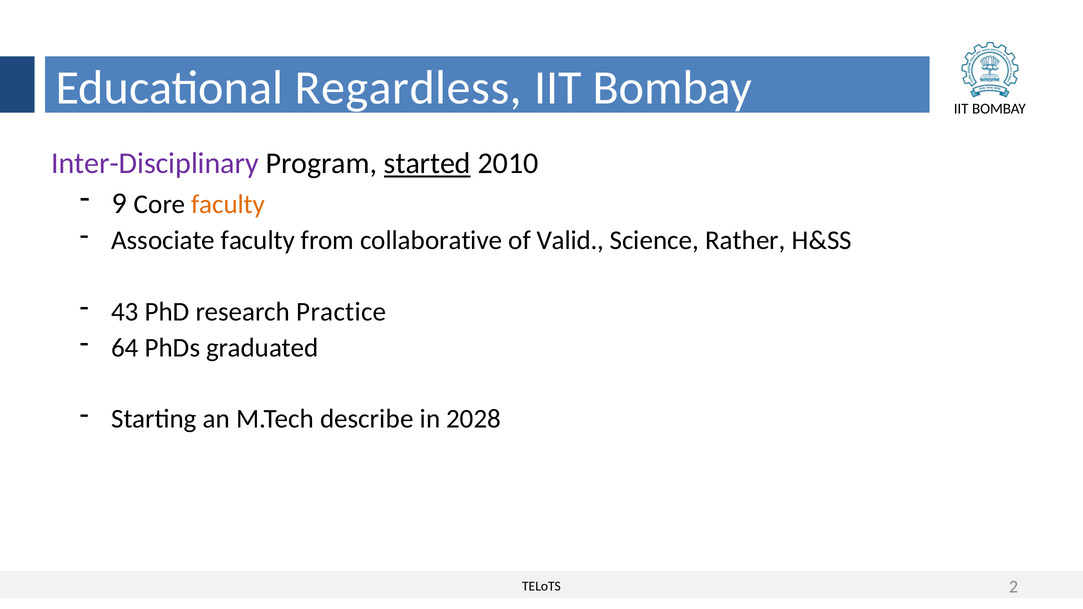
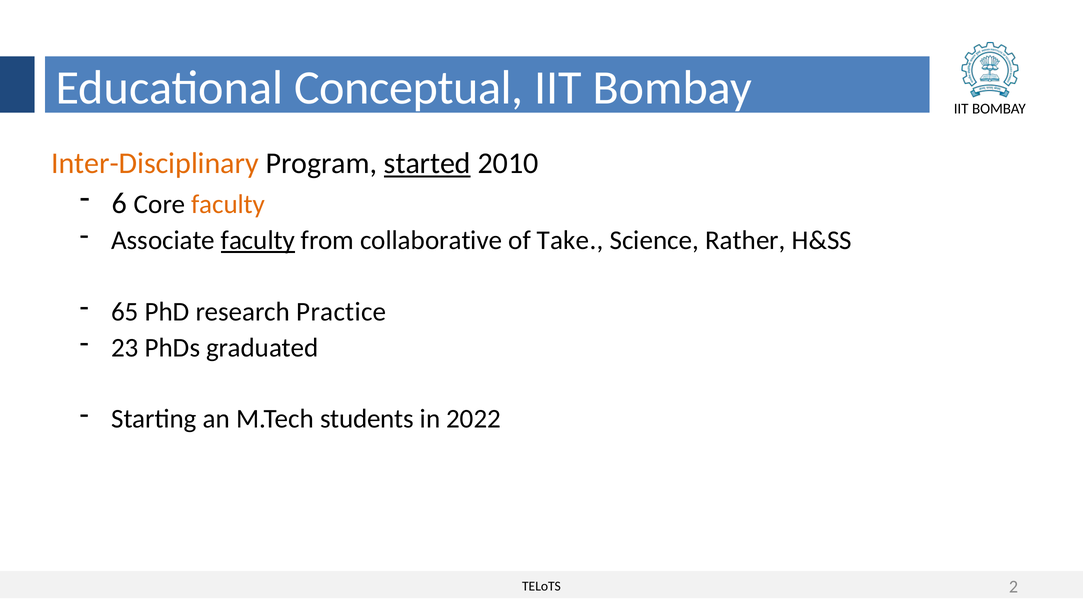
Regardless: Regardless -> Conceptual (409, 88)
Inter-Disciplinary colour: purple -> orange (155, 163)
9: 9 -> 6 (120, 203)
faculty underline: none -> present (258, 240)
Valid: Valid -> Take (570, 240)
43: 43 -> 65 (125, 312)
64: 64 -> 23 (125, 348)
describe: describe -> students (367, 419)
2028: 2028 -> 2022 (474, 419)
